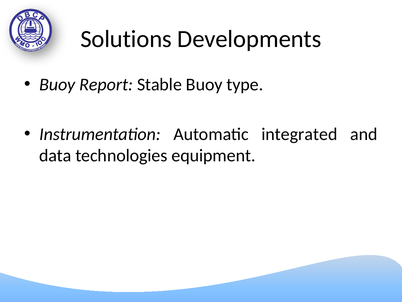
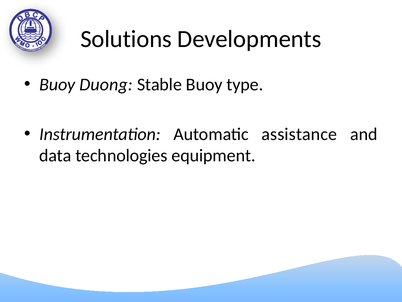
Report: Report -> Duong (106, 84)
integrated: integrated -> assistance (299, 134)
